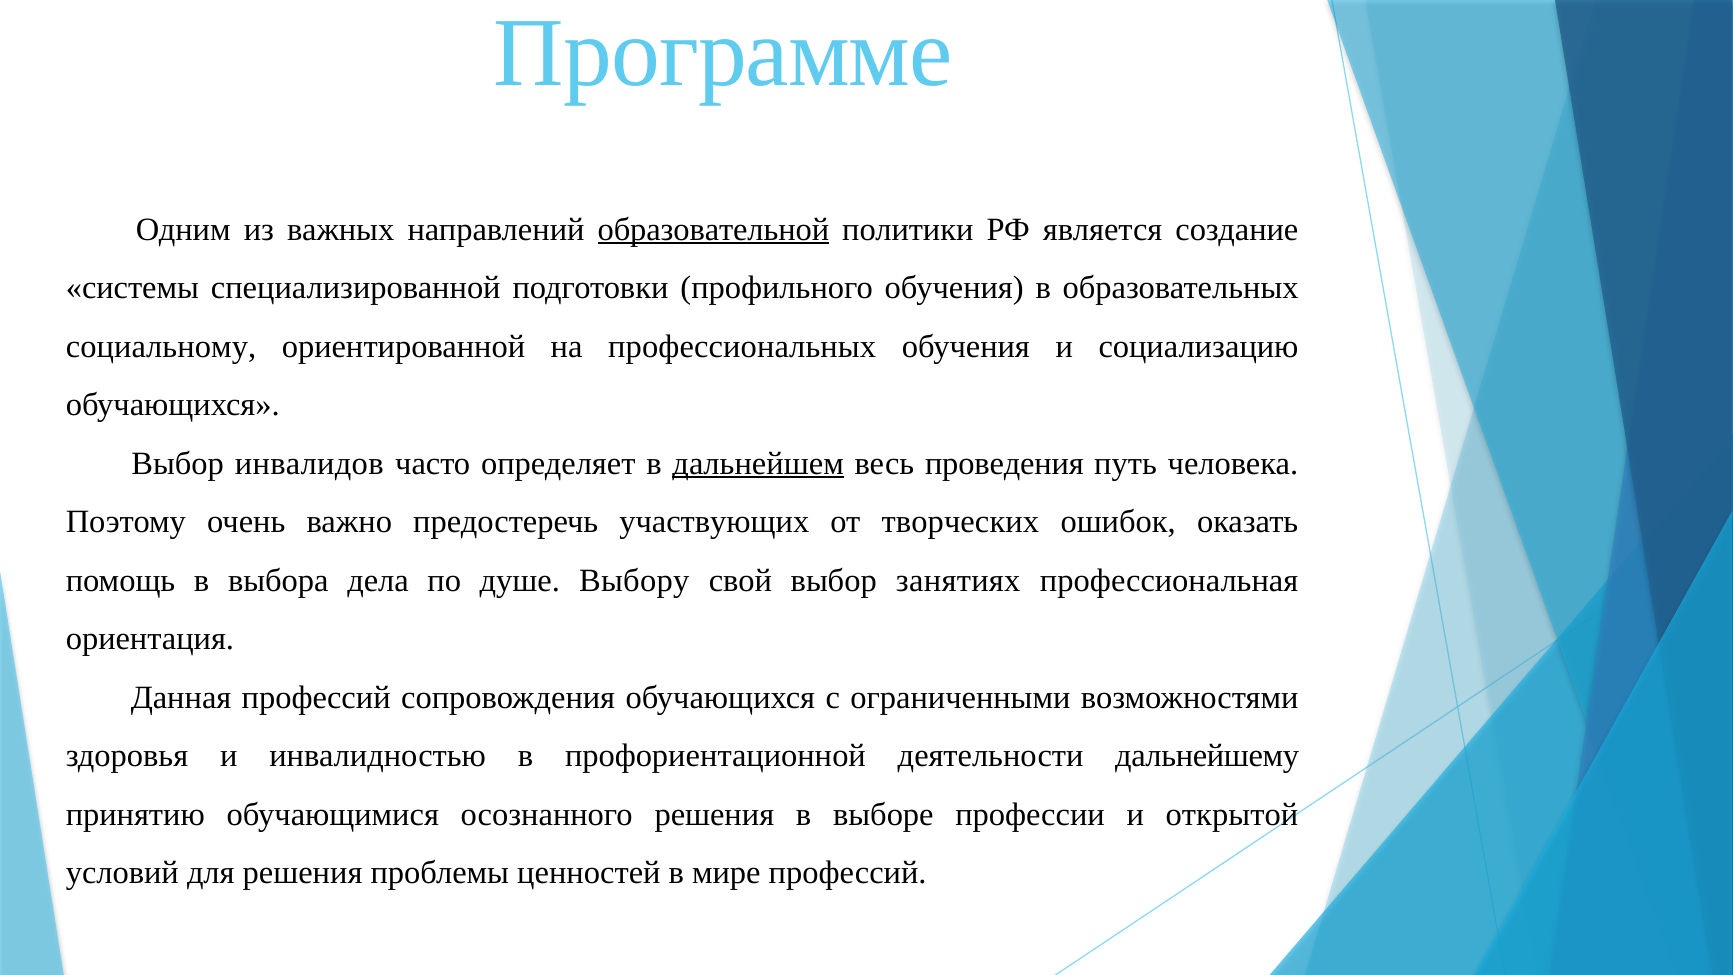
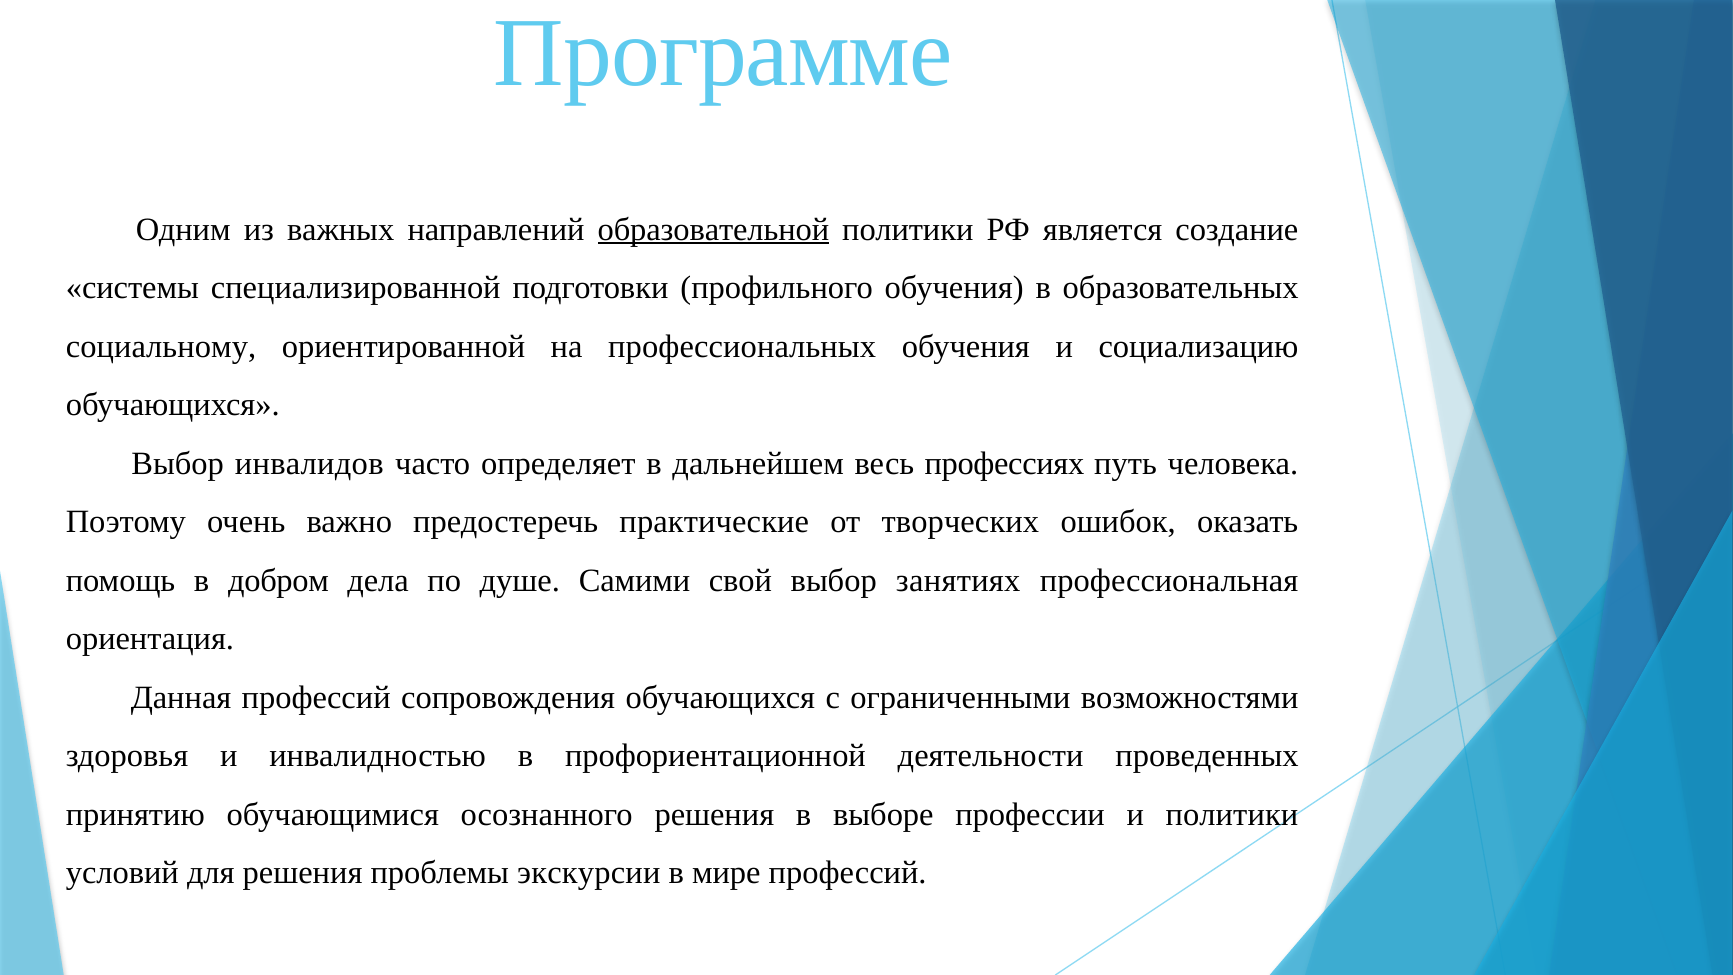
дальнейшем underline: present -> none (758, 463)
проведения: проведения -> профессиях (1004, 463)
участвующих: участвующих -> практические (714, 522)
выбора: выбора -> добром (279, 580)
Выбору: Выбору -> Самими (635, 580)
дальнейшему: дальнейшему -> проведенных (1207, 756)
и открытой: открытой -> политики (1232, 814)
ценностей: ценностей -> экскурсии (589, 873)
